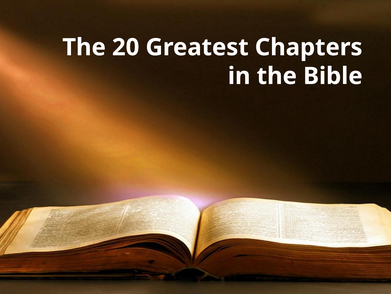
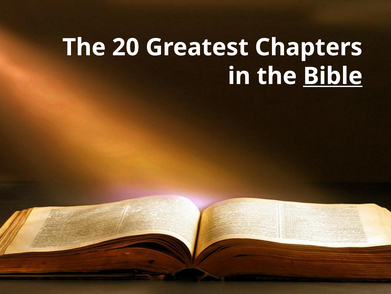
Bible underline: none -> present (333, 76)
